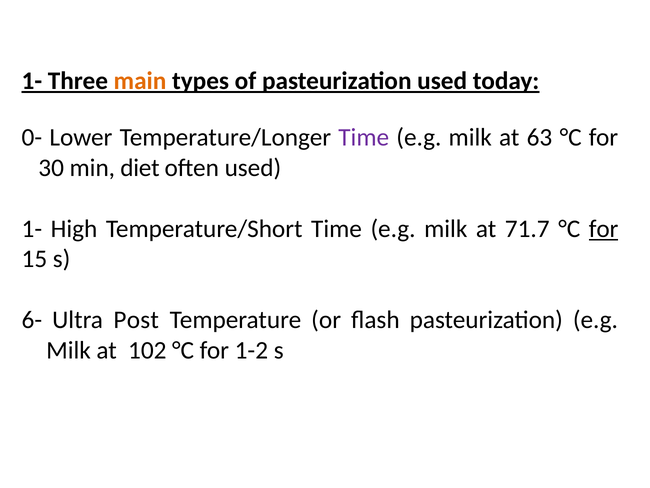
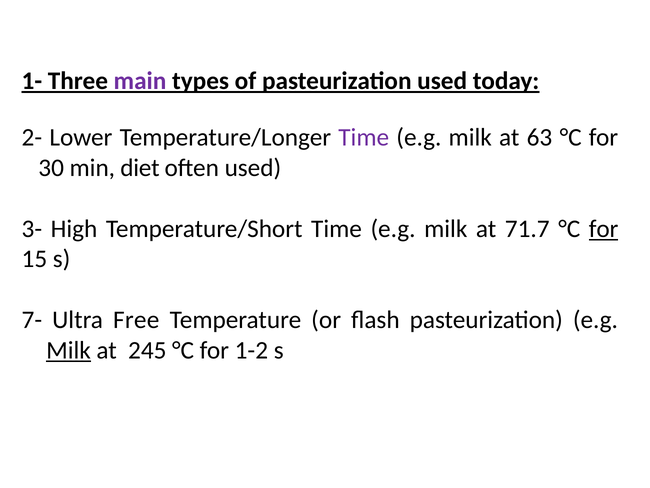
main colour: orange -> purple (140, 81)
0-: 0- -> 2- (32, 137)
1-: 1- -> 3- (32, 228)
6-: 6- -> 7- (32, 319)
Post: Post -> Free (136, 319)
Milk underline: none -> present (69, 350)
102: 102 -> 245 (147, 350)
